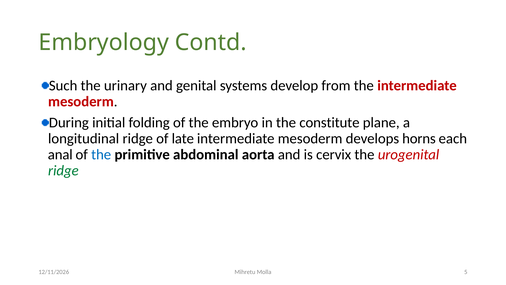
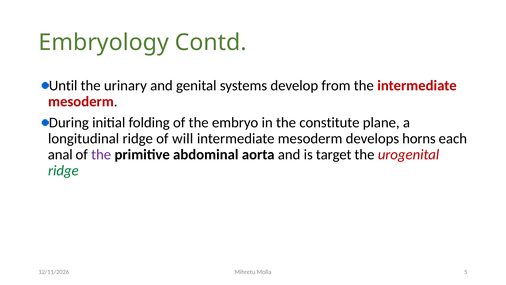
Such: Such -> Until (63, 86)
late: late -> will (183, 139)
the colour: blue -> purple (101, 154)
cervix: cervix -> target (334, 154)
